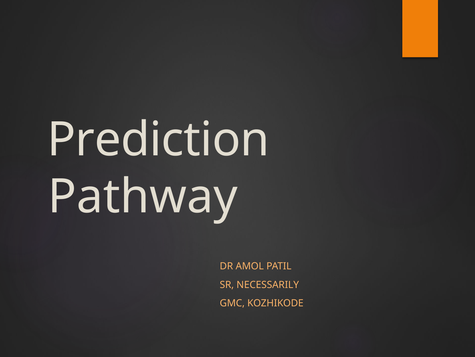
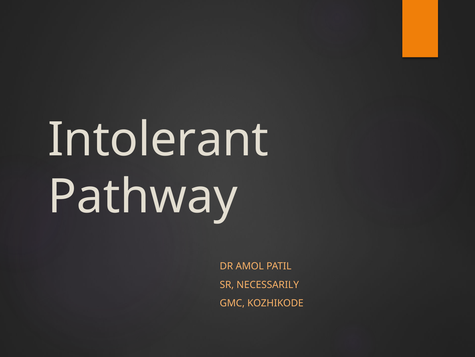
Prediction: Prediction -> Intolerant (158, 139)
